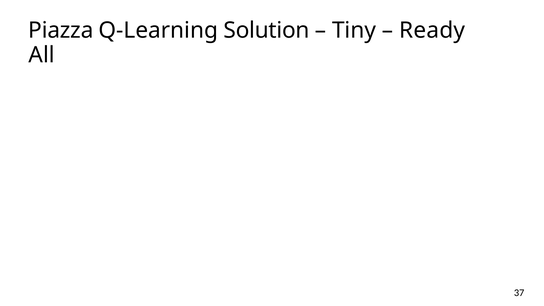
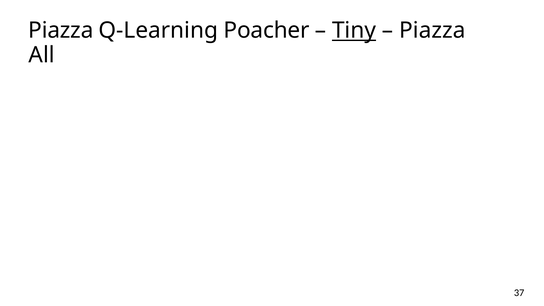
Solution: Solution -> Poacher (267, 30)
Tiny underline: none -> present (354, 30)
Ready: Ready -> Piazza (432, 30)
